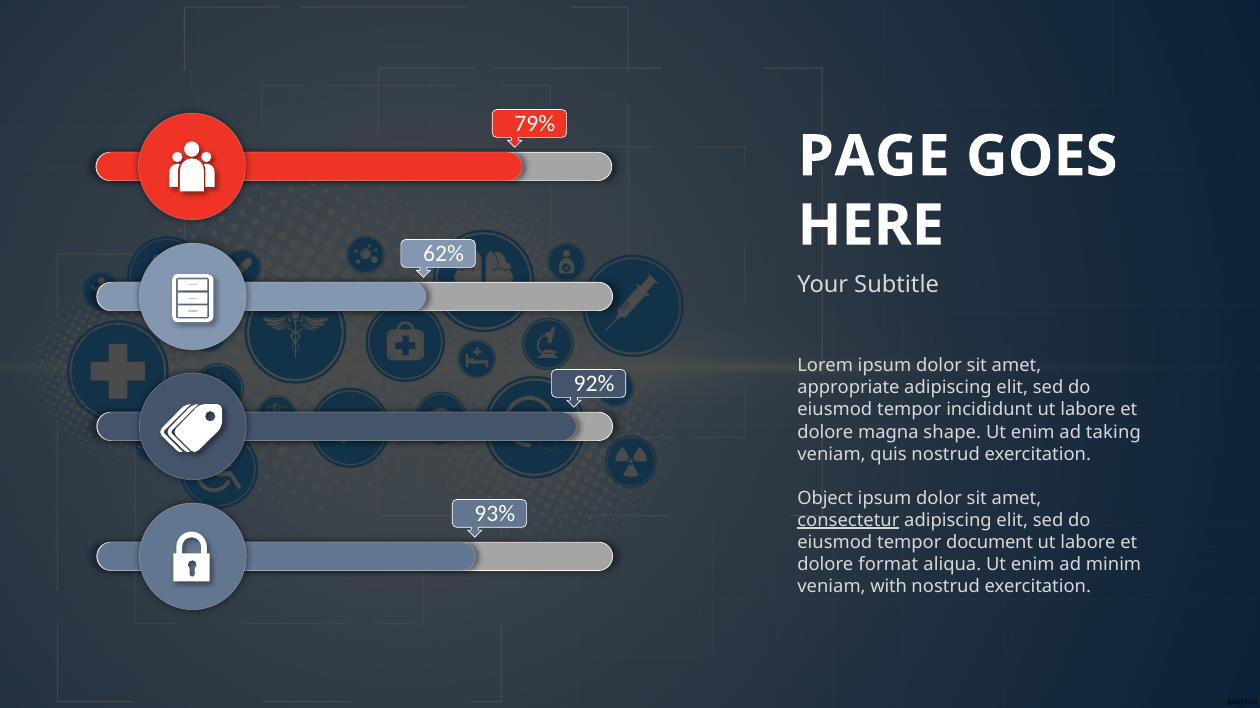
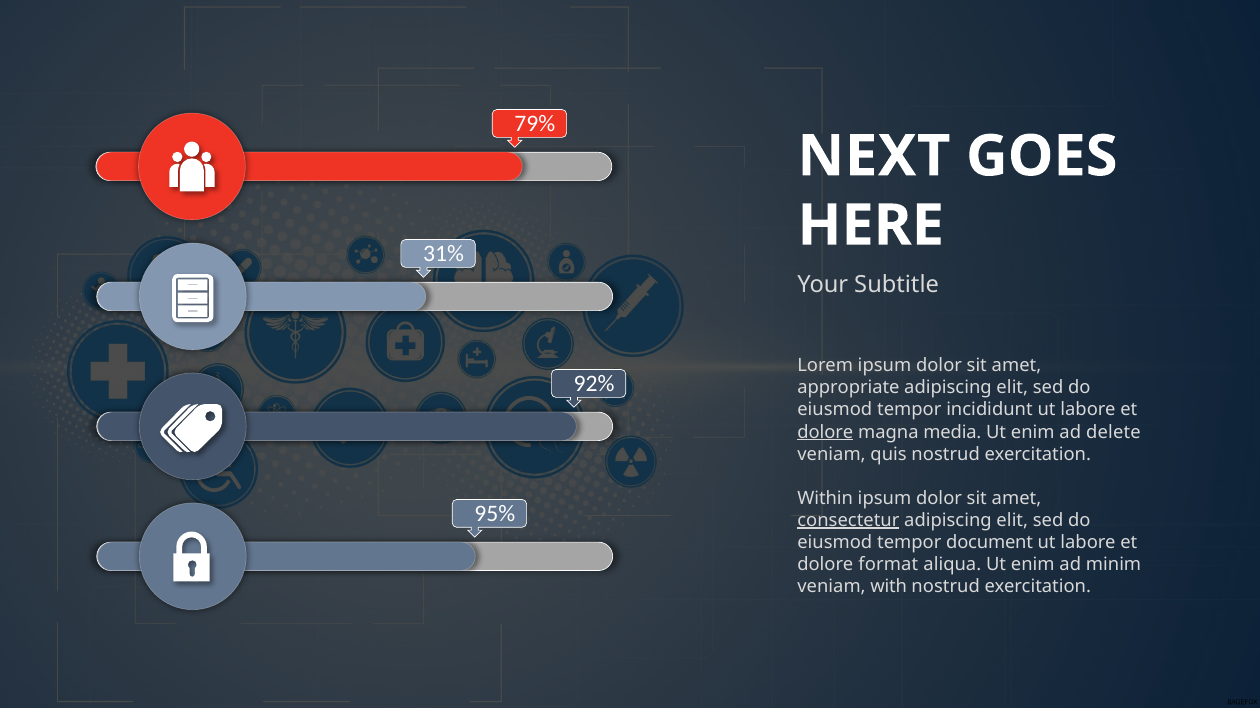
PAGE: PAGE -> NEXT (874, 157)
62%: 62% -> 31% (444, 254)
dolore underline: none -> present (825, 432)
shape: shape -> media (952, 432)
taking: taking -> delete (1113, 432)
Object: Object -> Within (825, 499)
93%: 93% -> 95% (495, 514)
